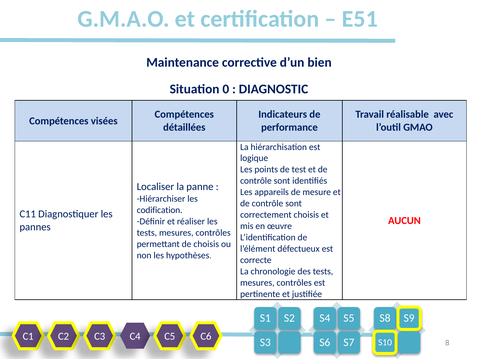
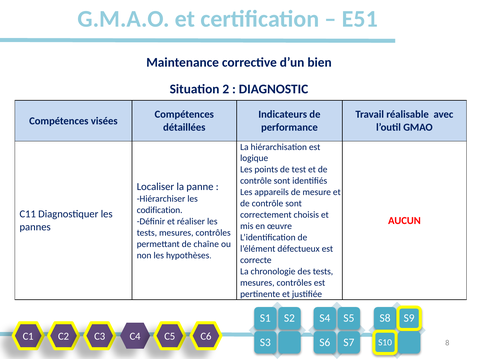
0: 0 -> 2 (226, 89)
de choisis: choisis -> chaîne (206, 244)
